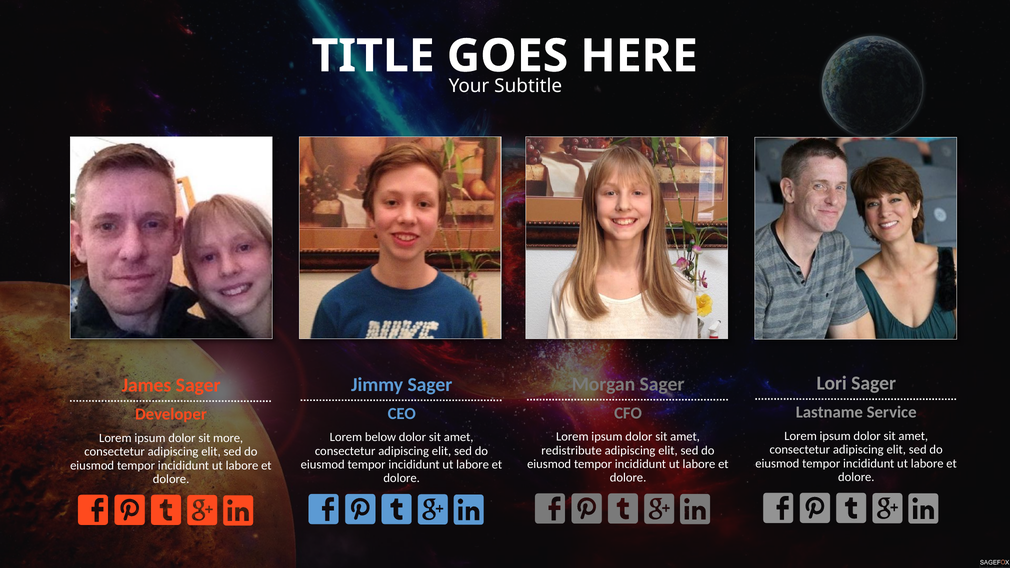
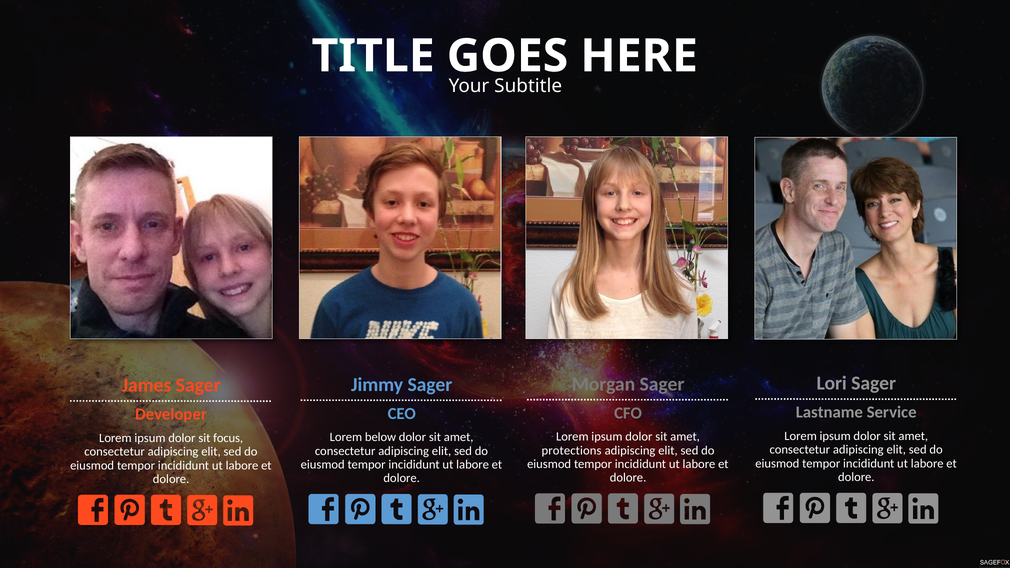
more: more -> focus (228, 438)
redistribute: redistribute -> protections (572, 450)
